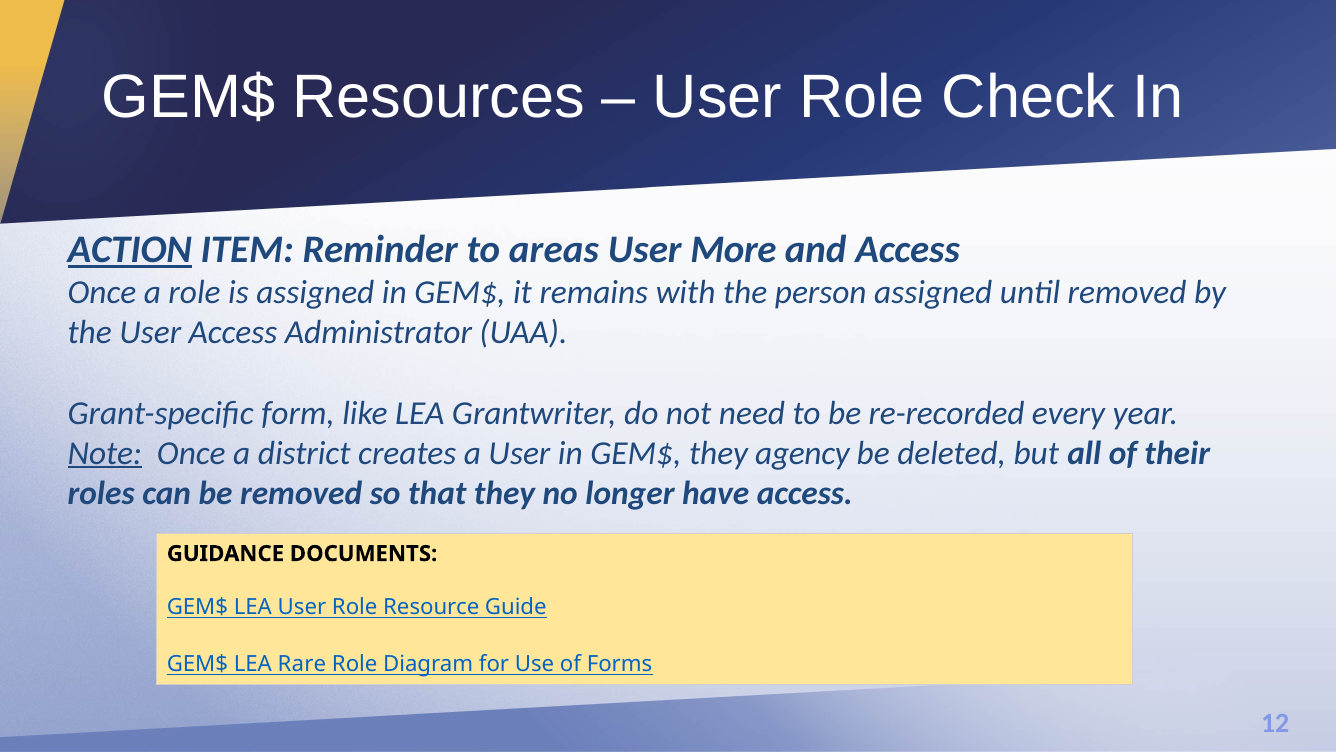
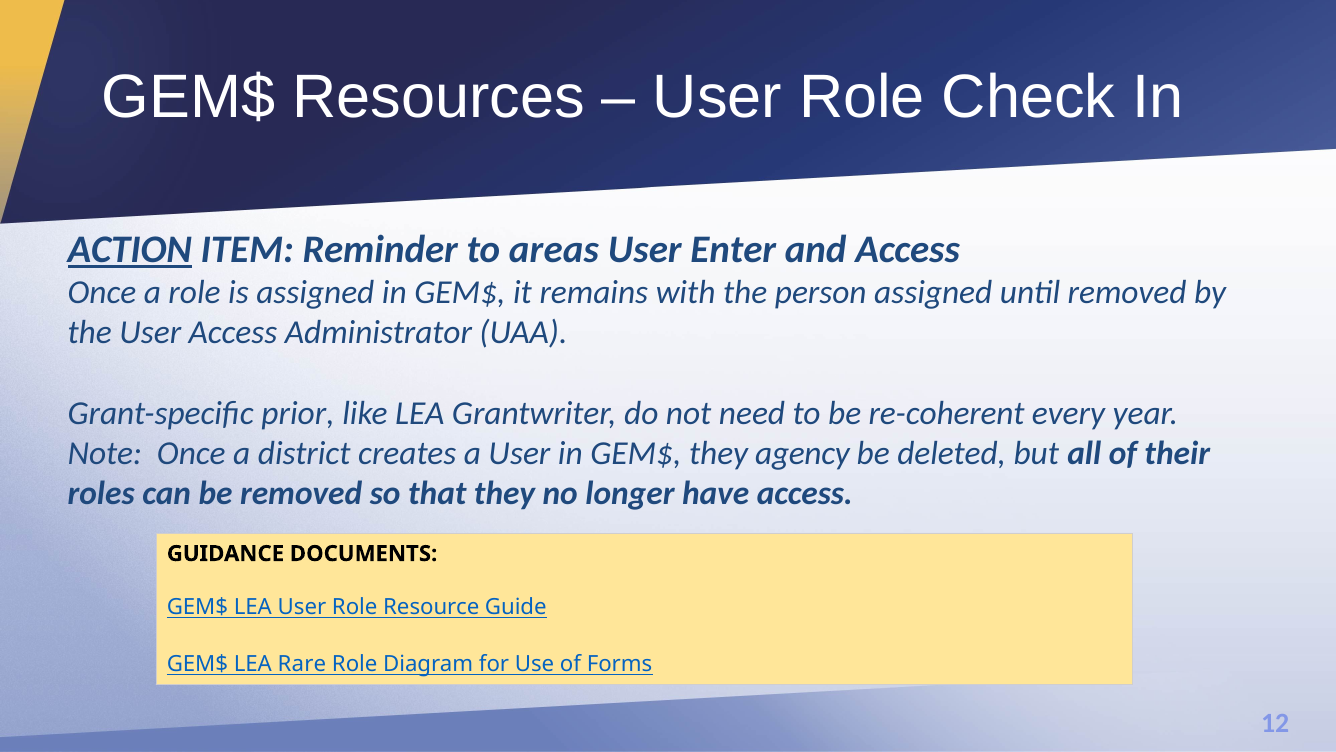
More: More -> Enter (733, 249)
form: form -> prior (298, 413)
re-recorded: re-recorded -> re-coherent (947, 413)
Note underline: present -> none (105, 453)
